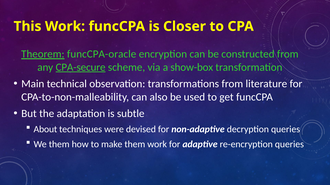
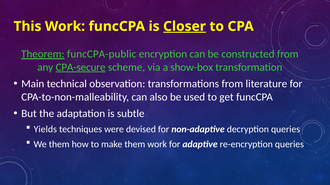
Closer underline: none -> present (185, 26)
funcCPA-oracle: funcCPA-oracle -> funcCPA-public (102, 54)
About: About -> Yields (45, 130)
